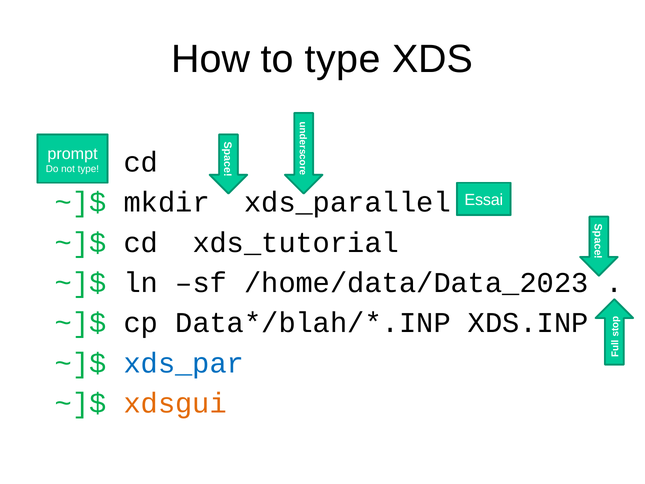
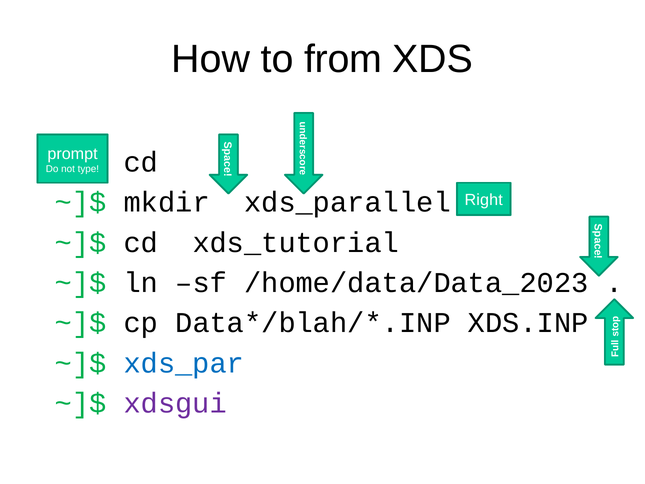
to type: type -> from (343, 59)
Essai: Essai -> Right (484, 200)
xdsgui colour: orange -> purple (175, 403)
